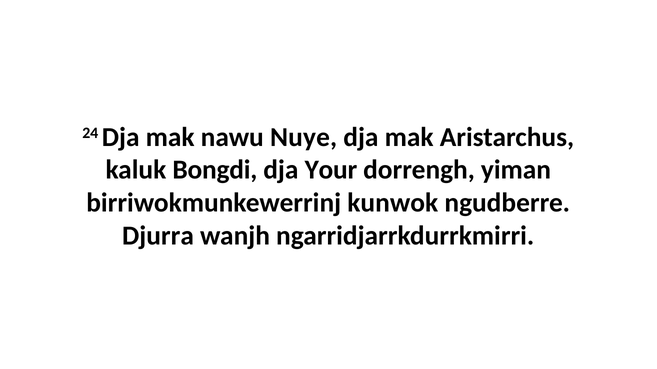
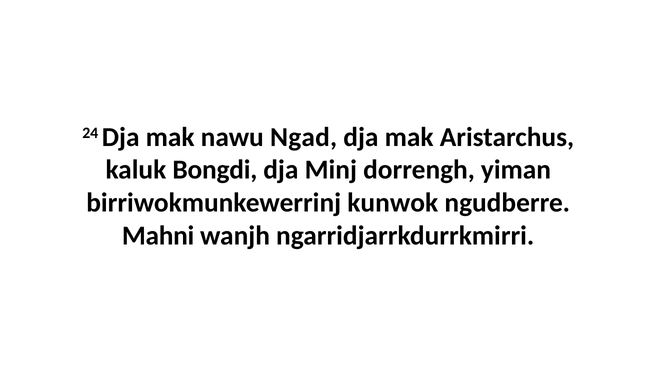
Nuye: Nuye -> Ngad (304, 137)
Your: Your -> Minj (331, 170)
Djurra: Djurra -> Mahni (158, 236)
